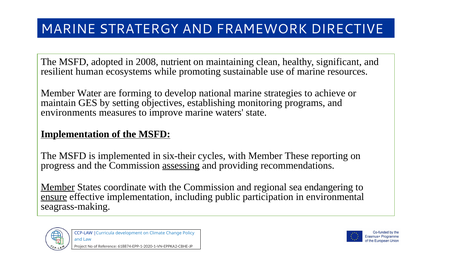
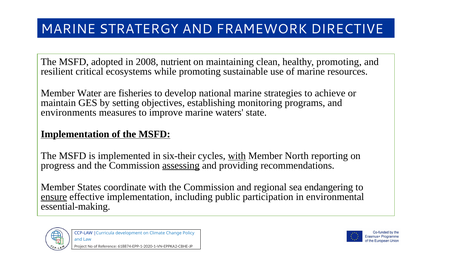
healthy significant: significant -> promoting (339, 62)
human: human -> critical (90, 72)
forming: forming -> fisheries (135, 93)
with underline: none -> present (237, 156)
These: These -> North (297, 156)
Member underline: present -> none (58, 187)
seagrass-making: seagrass-making -> essential-making (76, 207)
